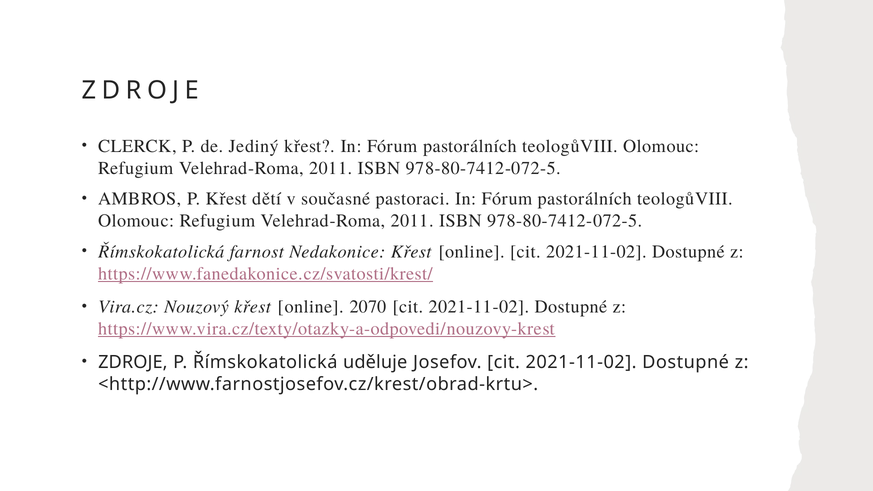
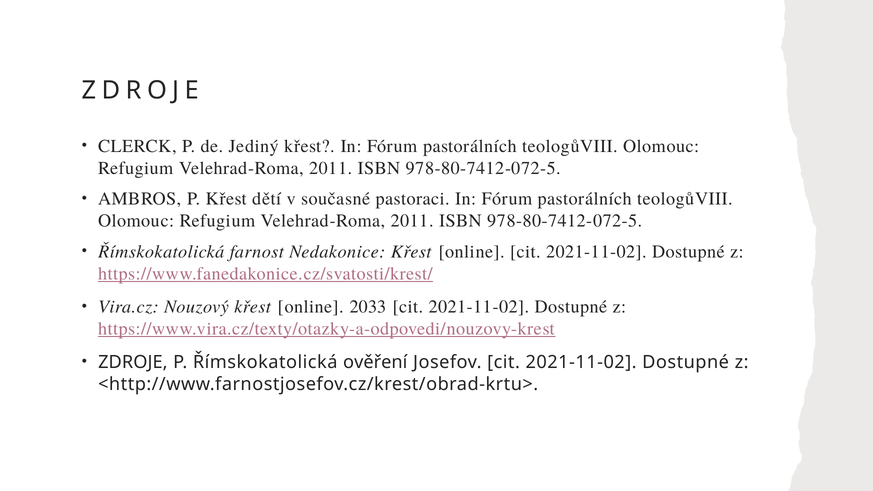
2070: 2070 -> 2033 (368, 307)
uděluje: uděluje -> ověření (375, 362)
